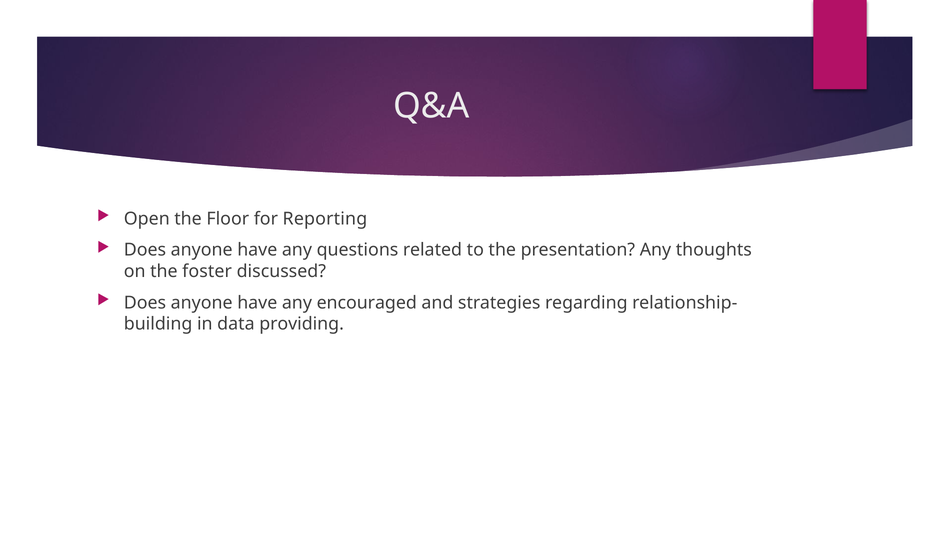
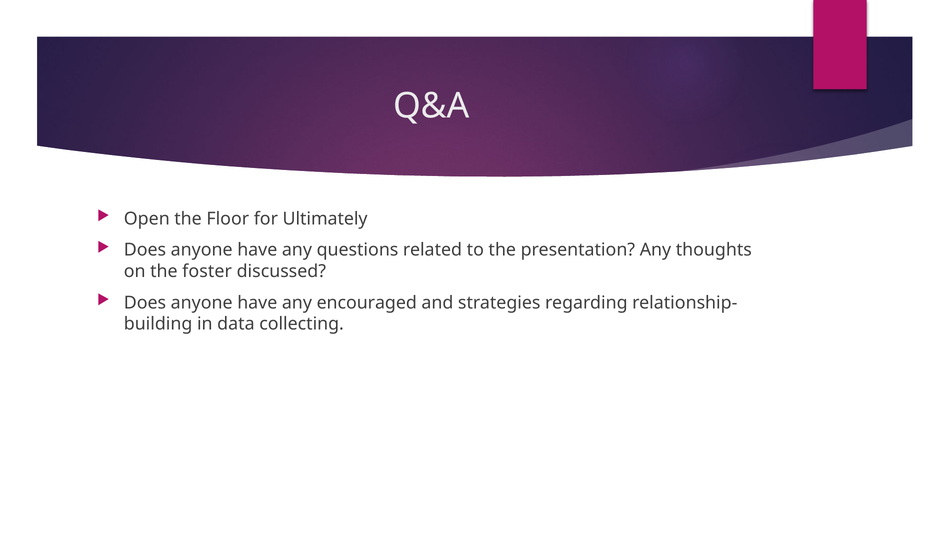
Reporting: Reporting -> Ultimately (325, 218)
providing: providing -> collecting (302, 324)
